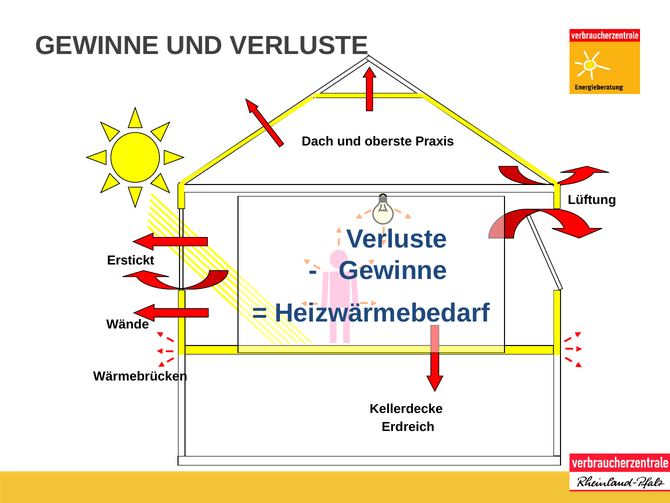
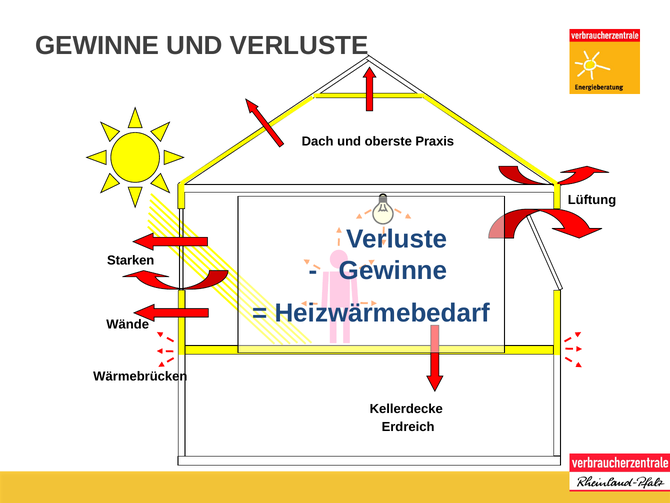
Erstickt: Erstickt -> Starken (131, 260)
